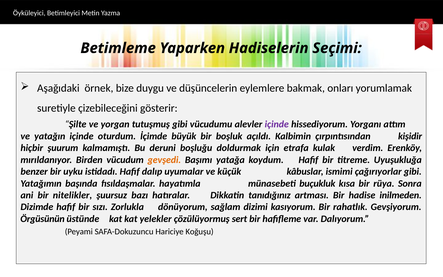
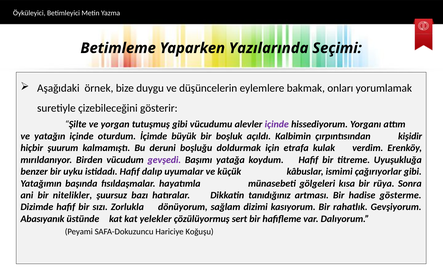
Hadiselerin: Hadiselerin -> Yazılarında (269, 48)
gevşedi colour: orange -> purple (164, 160)
buçukluk: buçukluk -> gölgeleri (317, 183)
inilmeden: inilmeden -> gösterme (401, 195)
Örgüsünün: Örgüsünün -> Abasıyanık (43, 219)
